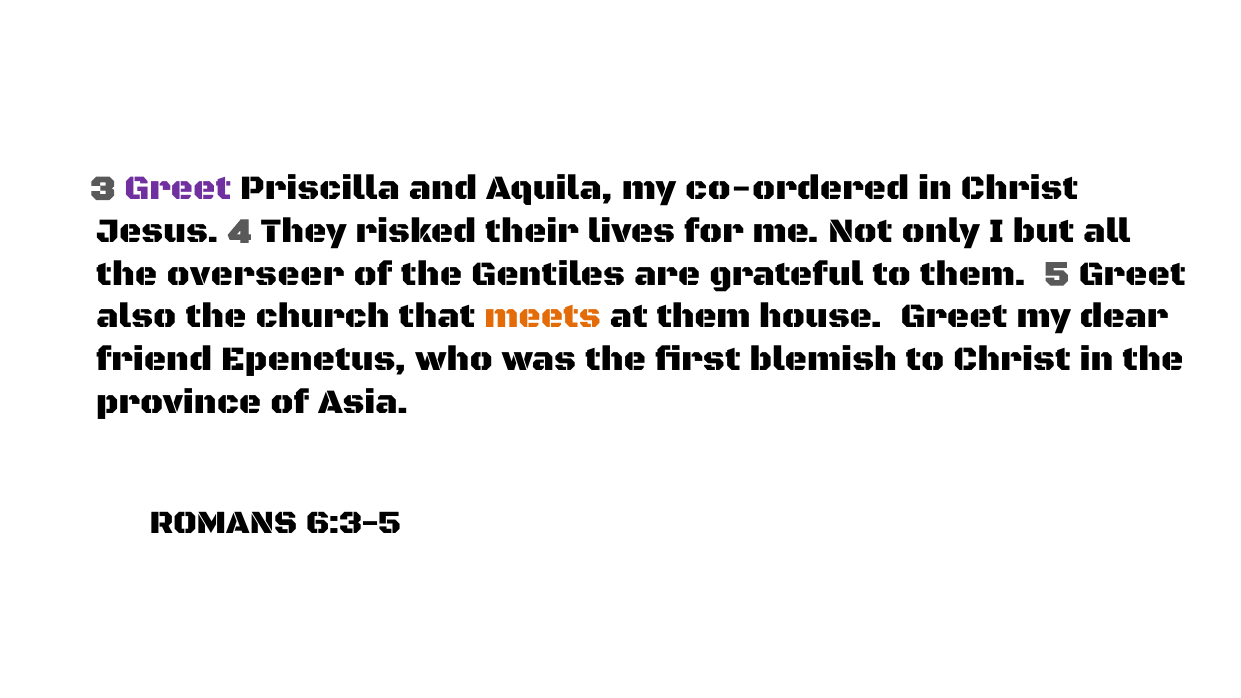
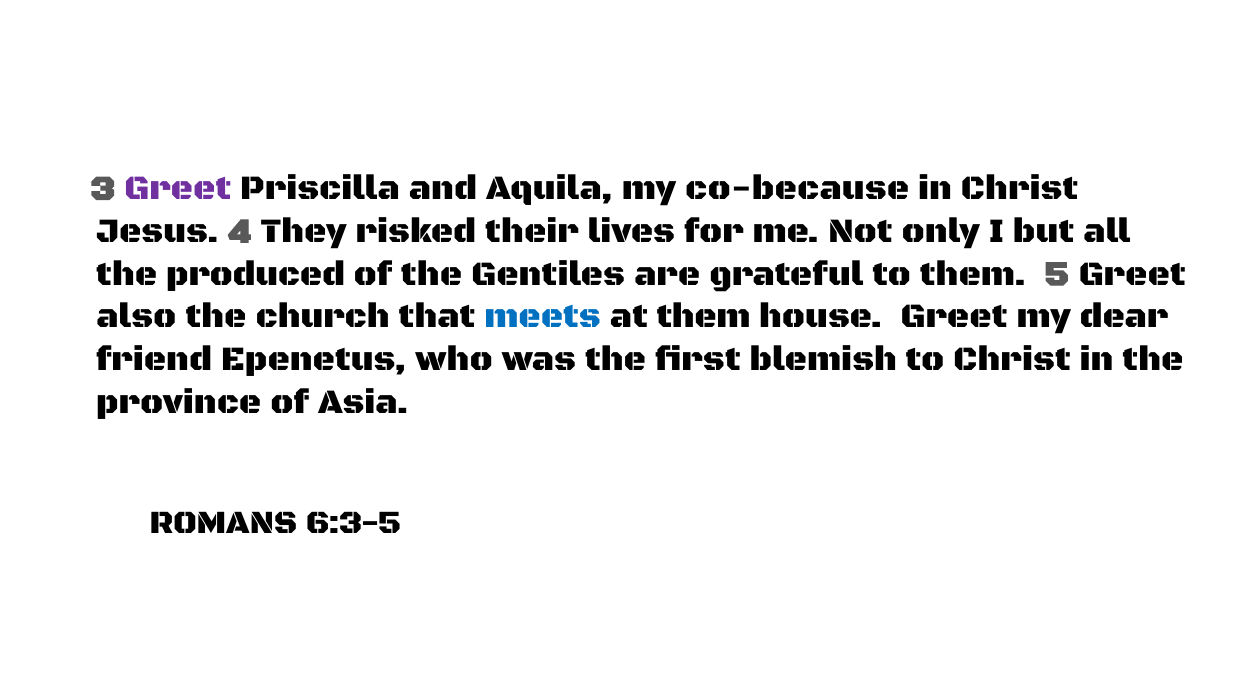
co-ordered: co-ordered -> co-because (797, 188)
overseer: overseer -> produced (256, 274)
meets colour: orange -> blue (543, 317)
